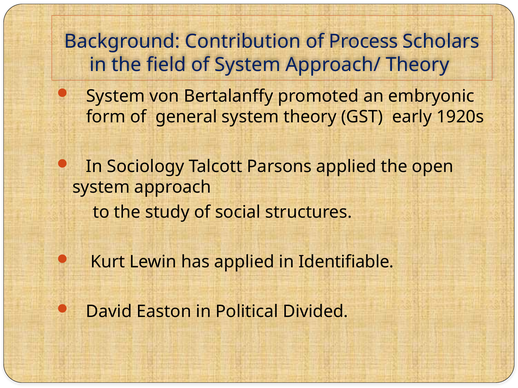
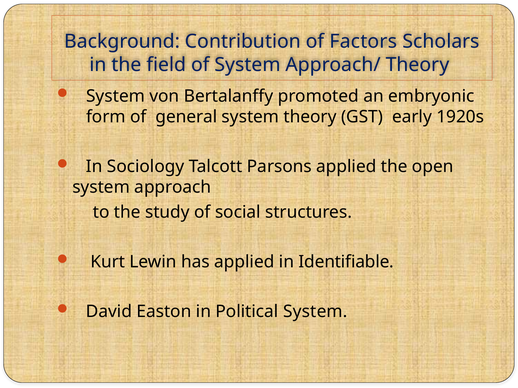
Process: Process -> Factors (363, 41)
Political Divided: Divided -> System (315, 312)
